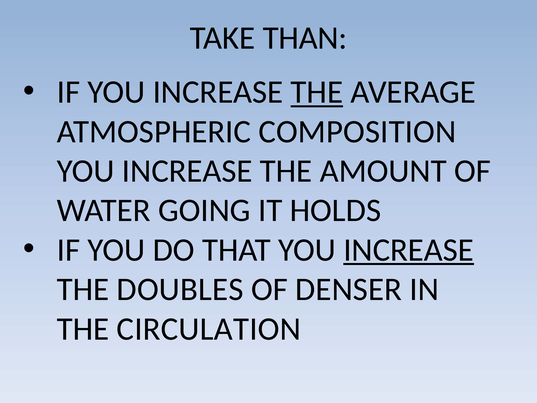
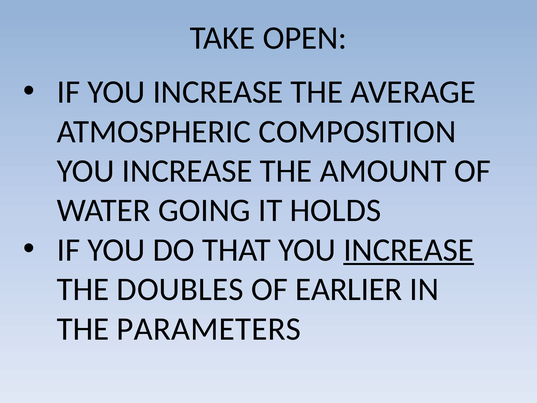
THAN: THAN -> OPEN (305, 38)
THE underline: present -> none (317, 92)
DENSER: DENSER -> EARLIER (349, 289)
CIRCULATION: CIRCULATION -> PARAMETERS (209, 329)
